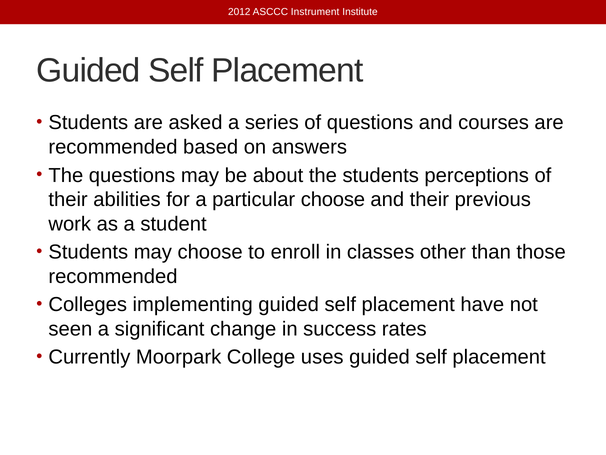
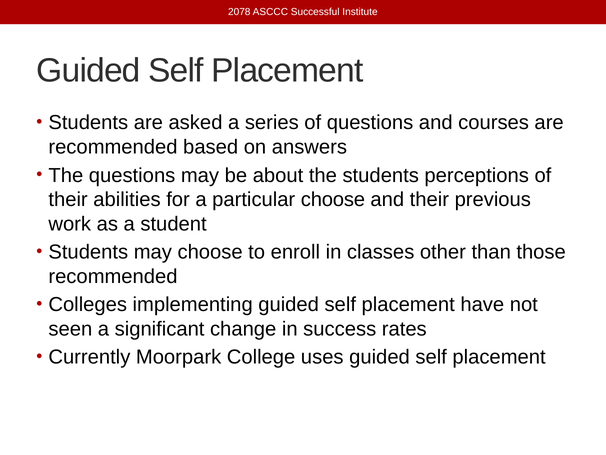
2012: 2012 -> 2078 (239, 12)
Instrument: Instrument -> Successful (315, 12)
